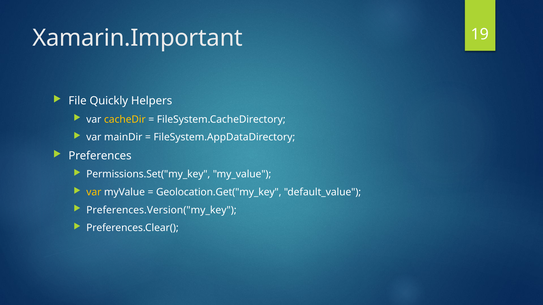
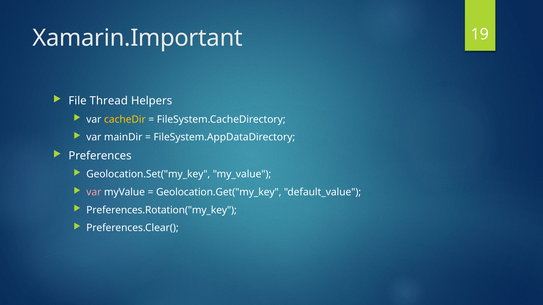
Quickly: Quickly -> Thread (109, 101)
Permissions.Set("my_key: Permissions.Set("my_key -> Geolocation.Set("my_key (148, 175)
var colour: yellow -> pink (94, 192)
Preferences.Version("my_key: Preferences.Version("my_key -> Preferences.Rotation("my_key (162, 210)
